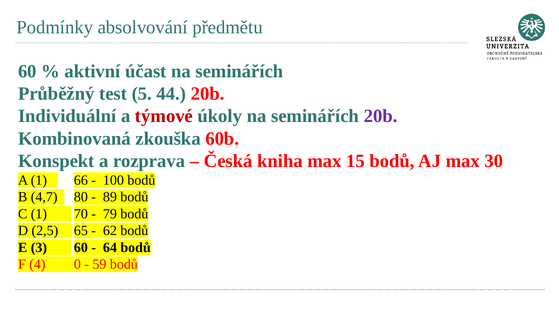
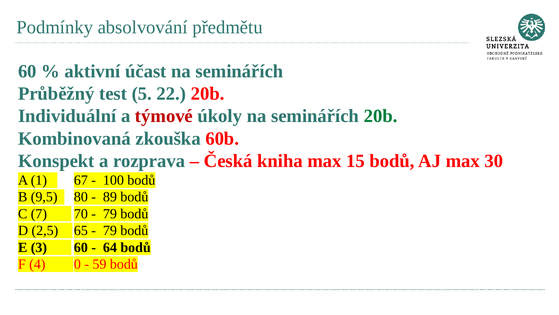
44: 44 -> 22 (171, 94)
20b colour: purple -> green (381, 116)
66: 66 -> 67 (81, 180)
4,7: 4,7 -> 9,5 (44, 197)
C 1: 1 -> 7 (39, 213)
62: 62 -> 79 (110, 230)
